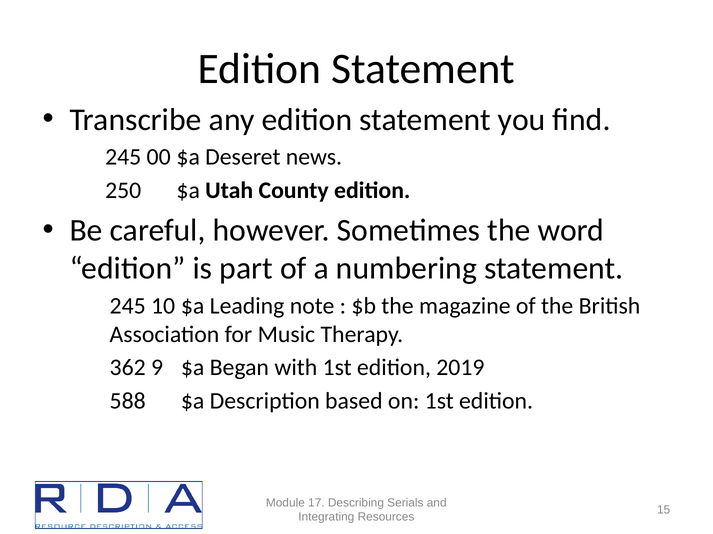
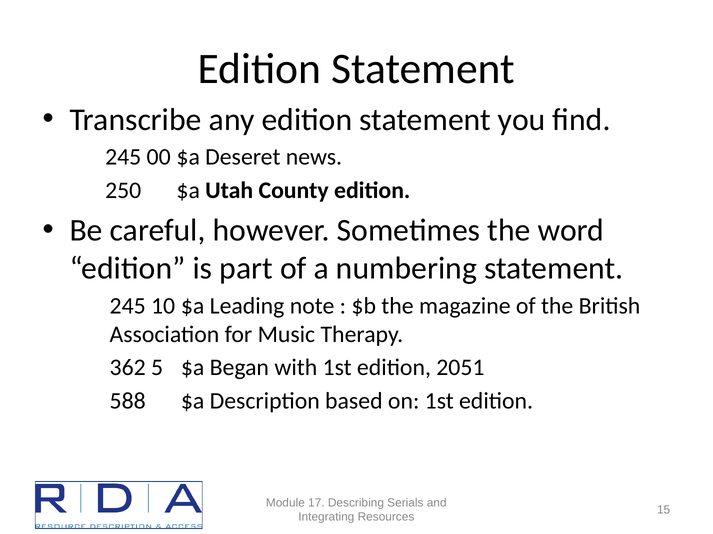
9: 9 -> 5 (157, 368)
2019: 2019 -> 2051 (460, 368)
